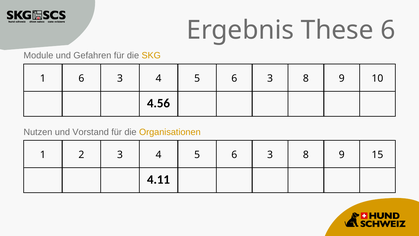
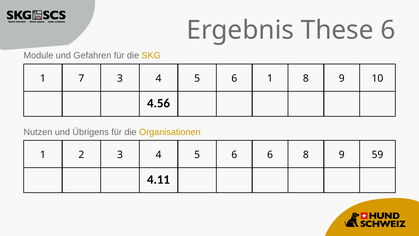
1 6: 6 -> 7 (81, 78)
3: 3 -> 1 (270, 78)
Vorstand: Vorstand -> Übrigens (91, 132)
3: 3 -> 6 (270, 155)
15: 15 -> 59 (377, 155)
